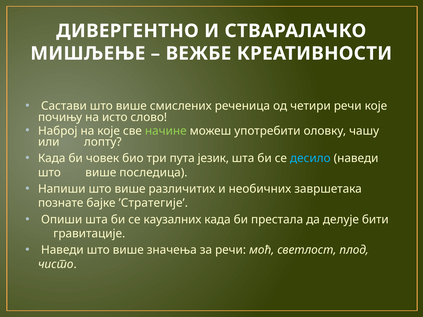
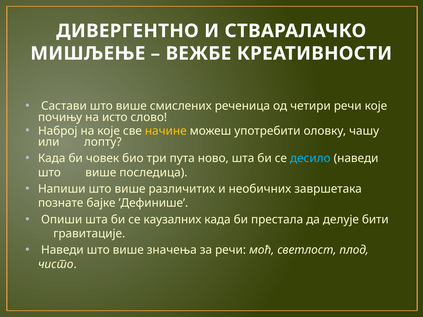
начине colour: light green -> yellow (166, 131)
језик: језик -> ново (213, 159)
’Стратегије: ’Стратегије -> ’Дефинише (153, 203)
